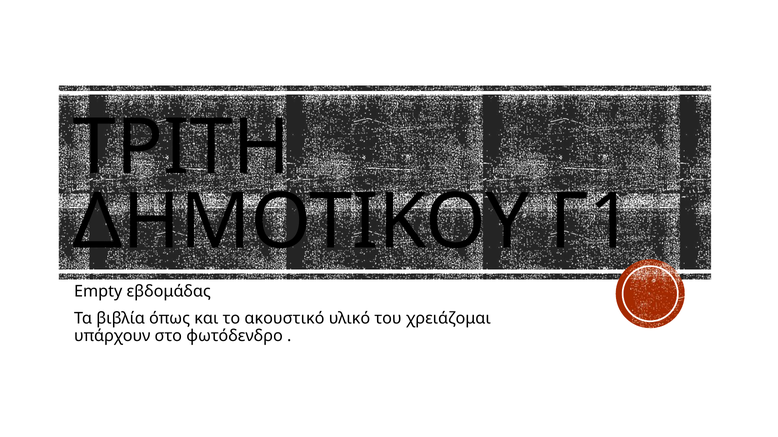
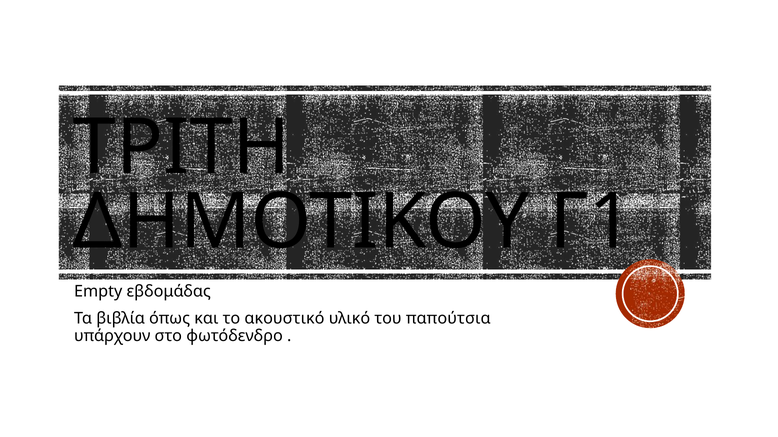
χρειάζομαι: χρειάζομαι -> παπούτσια (448, 319)
